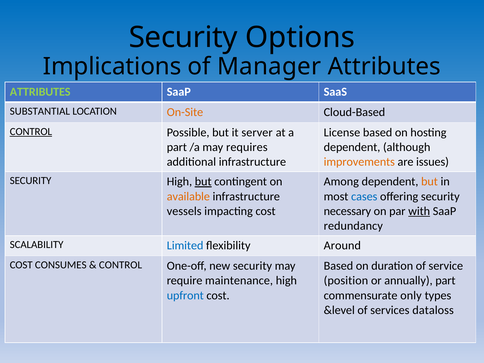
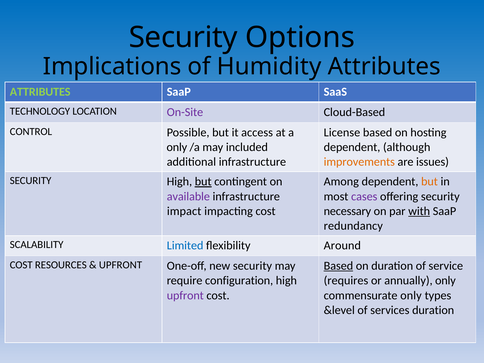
Manager: Manager -> Humidity (269, 67)
SUBSTANTIAL: SUBSTANTIAL -> TECHNOLOGY (40, 111)
On-Site colour: orange -> purple (185, 112)
CONTROL underline: present -> none (31, 132)
server: server -> access (257, 132)
part: part -> only (177, 147)
requires: requires -> included (247, 147)
available colour: orange -> purple (188, 196)
cases colour: blue -> purple (364, 196)
vessels: vessels -> impact (184, 211)
CONSUMES: CONSUMES -> RESOURCES (61, 265)
CONTROL: CONTROL -> UPFRONT (121, 265)
Based underline: none -> present (338, 266)
maintenance: maintenance -> configuration (239, 281)
position: position -> requires (346, 281)
annually part: part -> only (445, 281)
upfront colour: blue -> purple (185, 295)
services dataloss: dataloss -> duration (433, 310)
